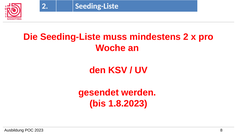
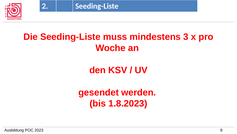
mindestens 2: 2 -> 3 (186, 37)
